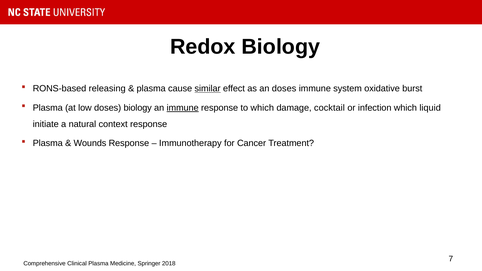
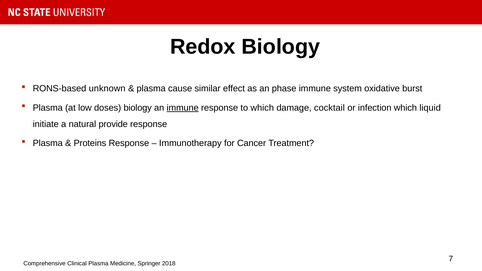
releasing: releasing -> unknown (107, 89)
similar underline: present -> none (208, 89)
an doses: doses -> phase (284, 89)
context: context -> provide (113, 124)
Wounds: Wounds -> Proteins (90, 143)
